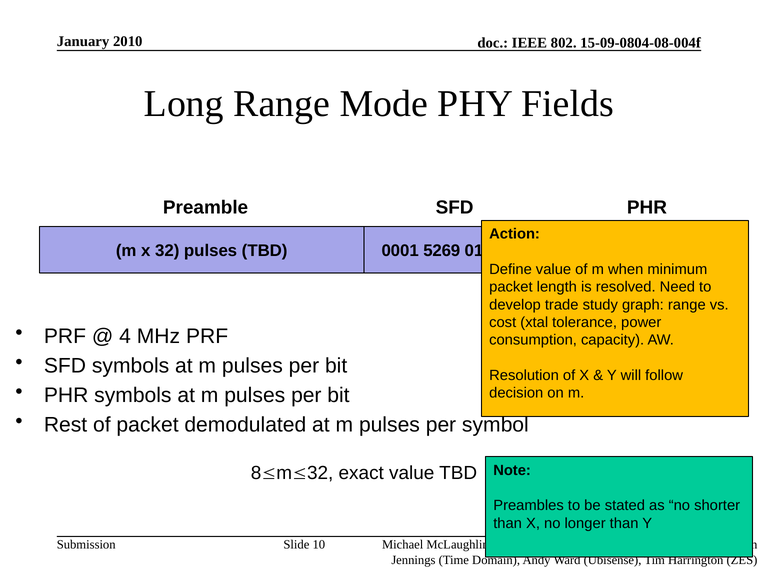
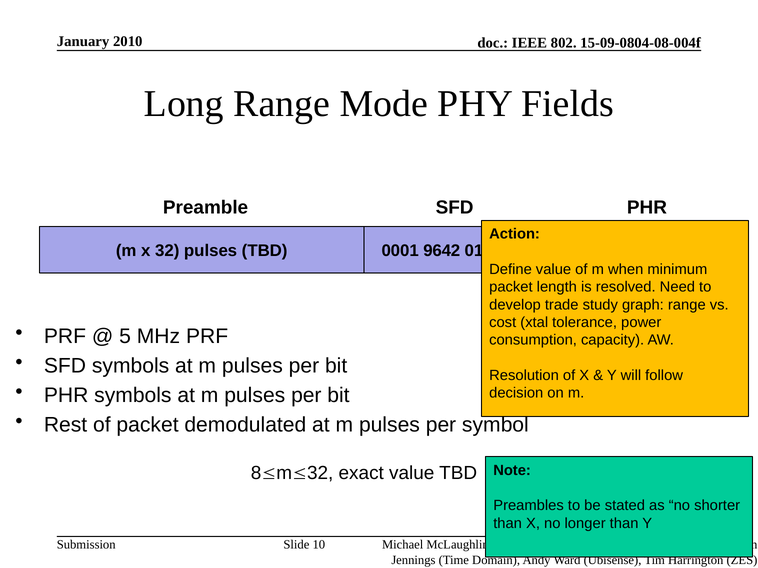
5269: 5269 -> 9642 (442, 251)
4: 4 -> 5 (125, 337)
